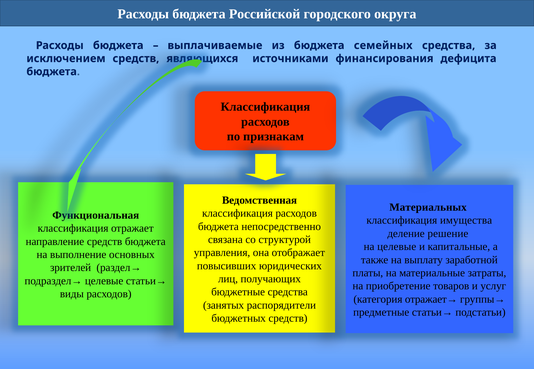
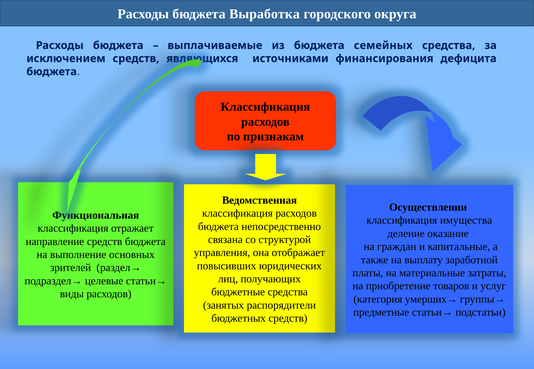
Российской: Российской -> Выработка (265, 14)
Материальных: Материальных -> Осуществлении (428, 208)
решение: решение -> оказание (448, 234)
на целевые: целевые -> граждан (397, 247)
отражает→: отражает→ -> умерших→ (431, 300)
